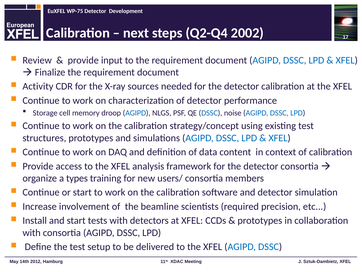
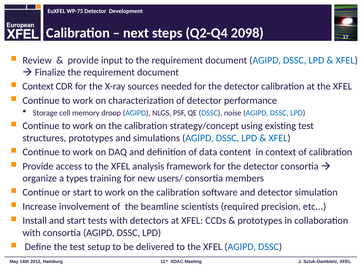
2002: 2002 -> 2098 (247, 33)
Activity: Activity -> Context (38, 86)
